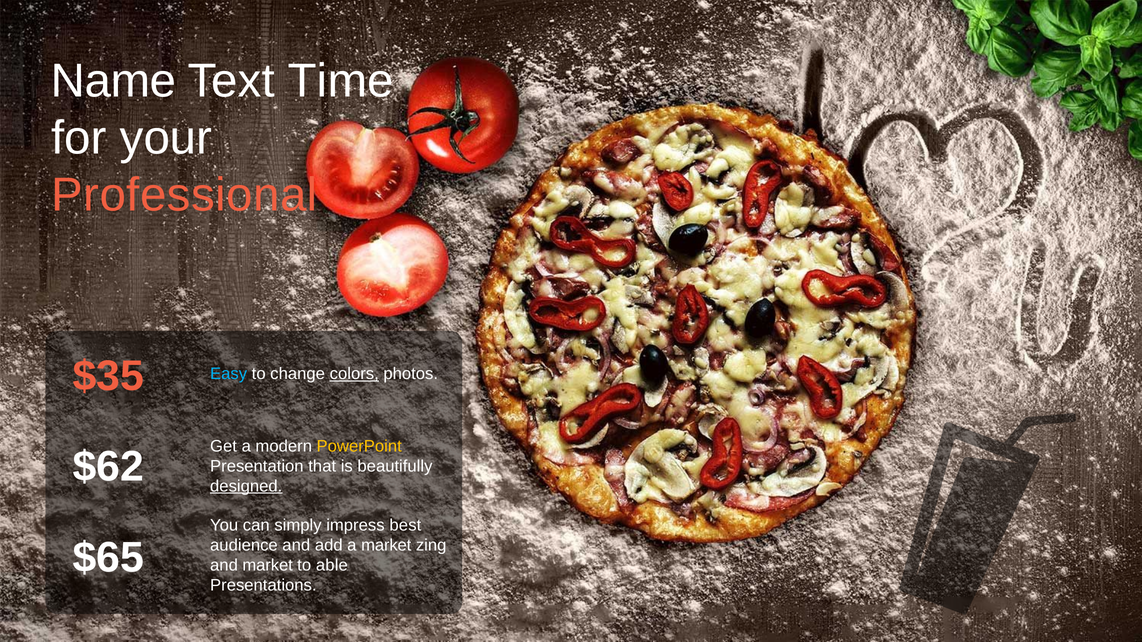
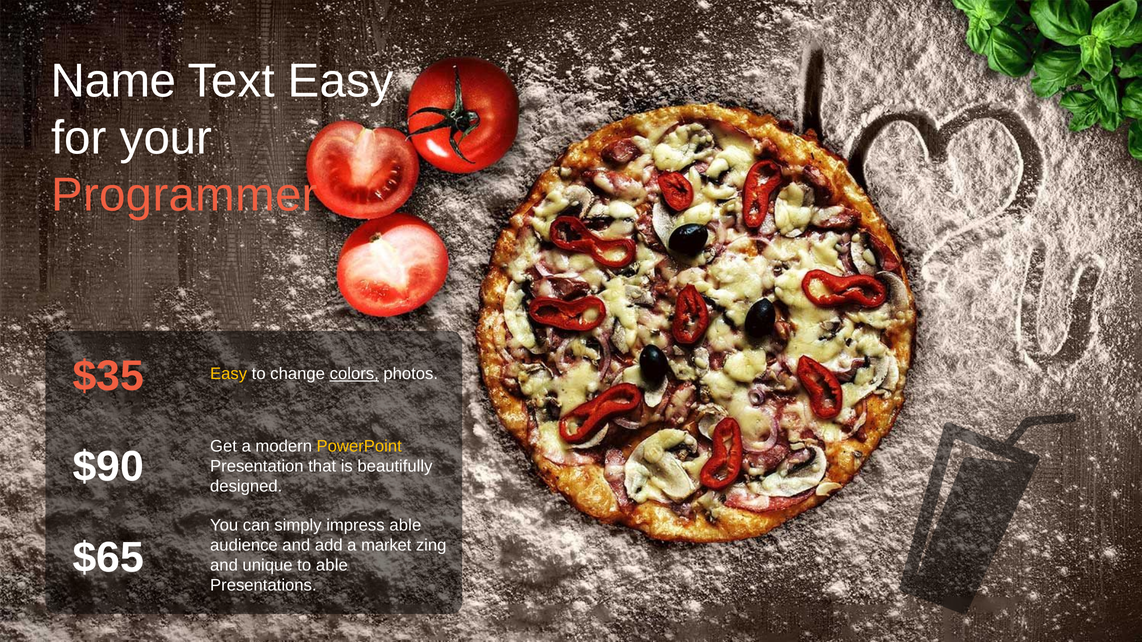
Text Time: Time -> Easy (341, 81)
Professional: Professional -> Programmer (184, 195)
Easy colour: light blue -> yellow (229, 374)
$62: $62 -> $90 (108, 467)
designed underline: present -> none (246, 486)
impress best: best -> able (405, 526)
and market: market -> unique (268, 566)
